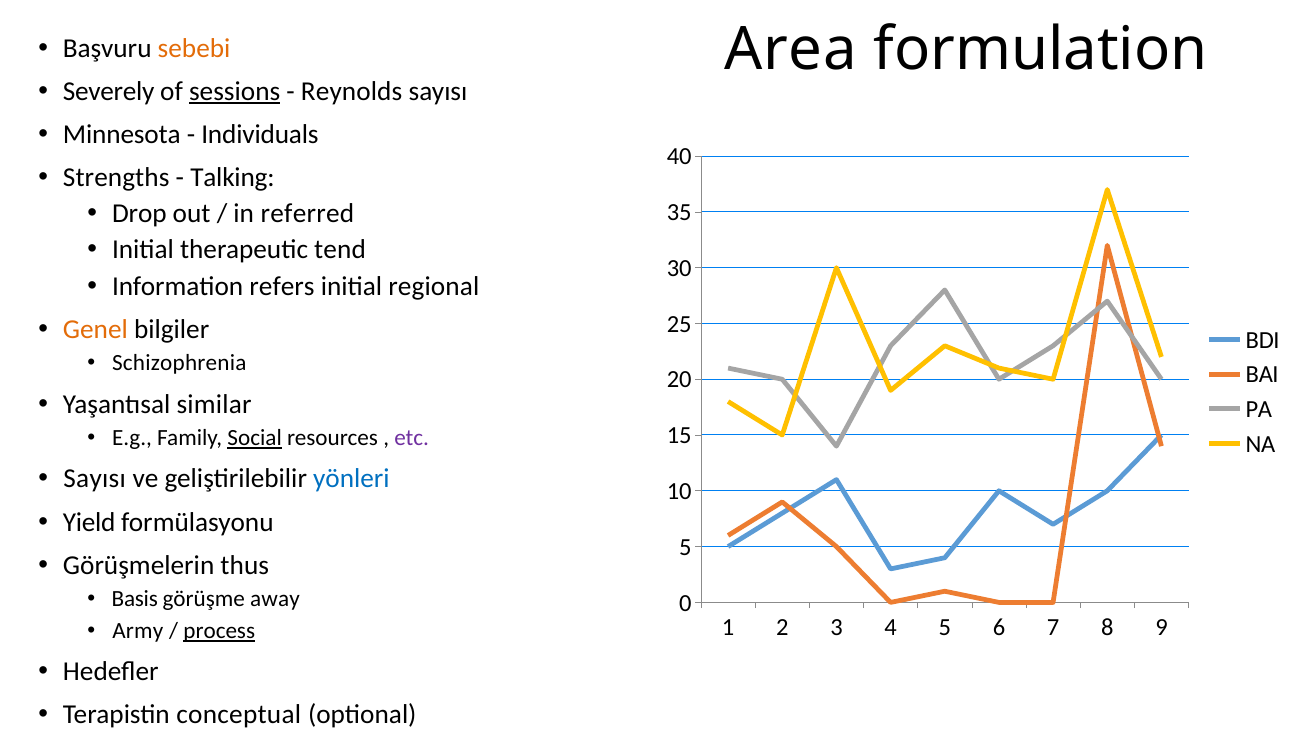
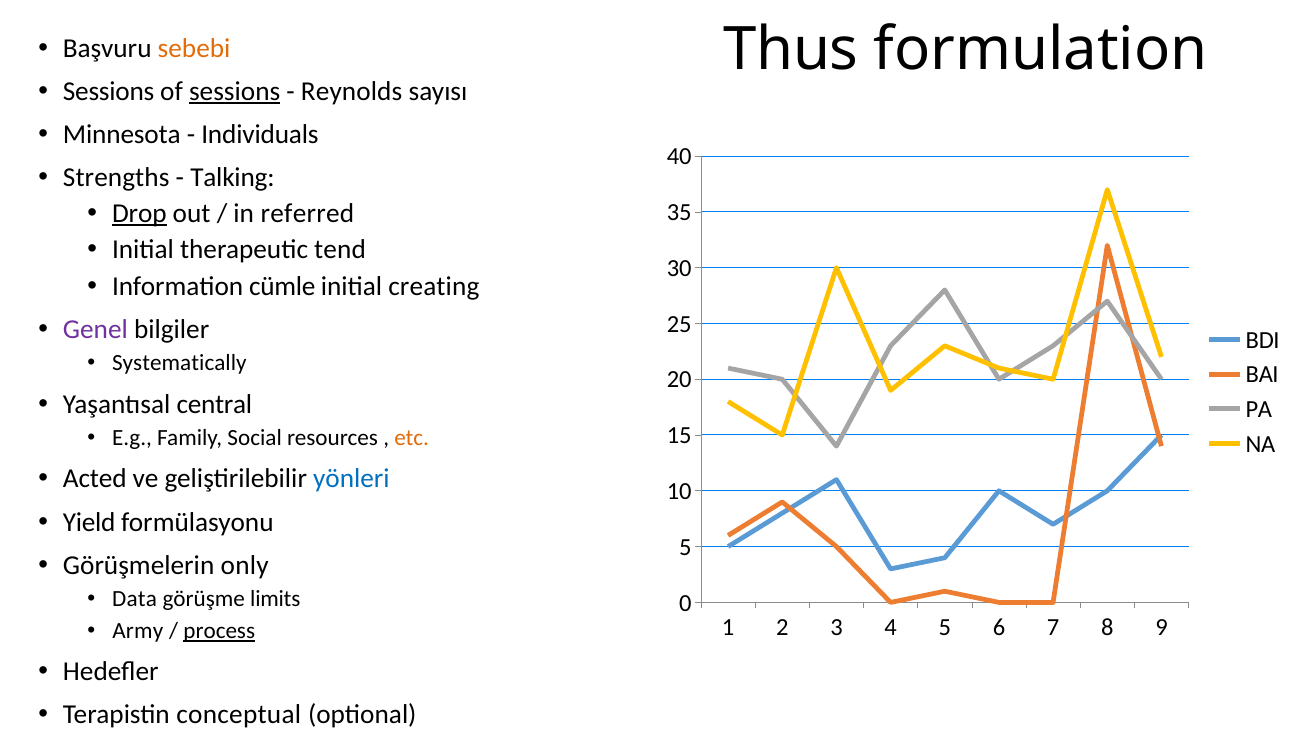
Area: Area -> Thus (791, 50)
Severely: Severely -> Sessions (109, 91)
Drop underline: none -> present (139, 214)
refers: refers -> cümle (282, 286)
regional: regional -> creating (434, 286)
Genel colour: orange -> purple (95, 329)
Schizophrenia: Schizophrenia -> Systematically (179, 363)
similar: similar -> central (214, 404)
Social underline: present -> none (255, 438)
etc colour: purple -> orange (412, 438)
Sayısı: Sayısı -> Acted (95, 479)
thus: thus -> only (245, 565)
Basis: Basis -> Data (135, 599)
away: away -> limits (275, 599)
